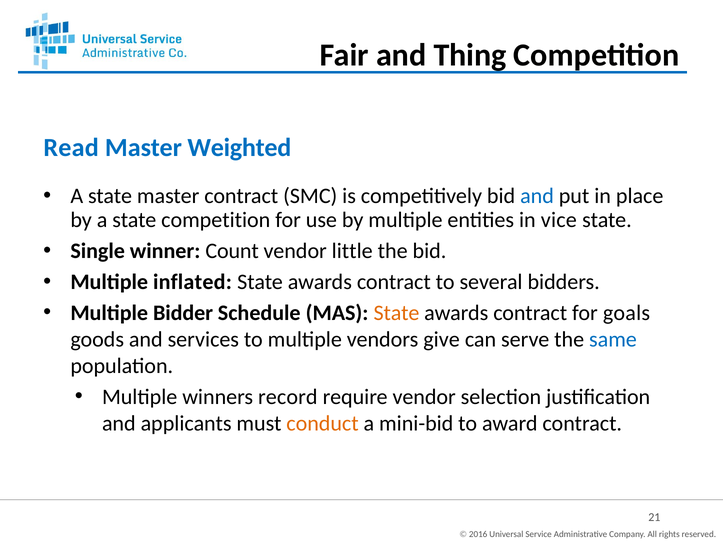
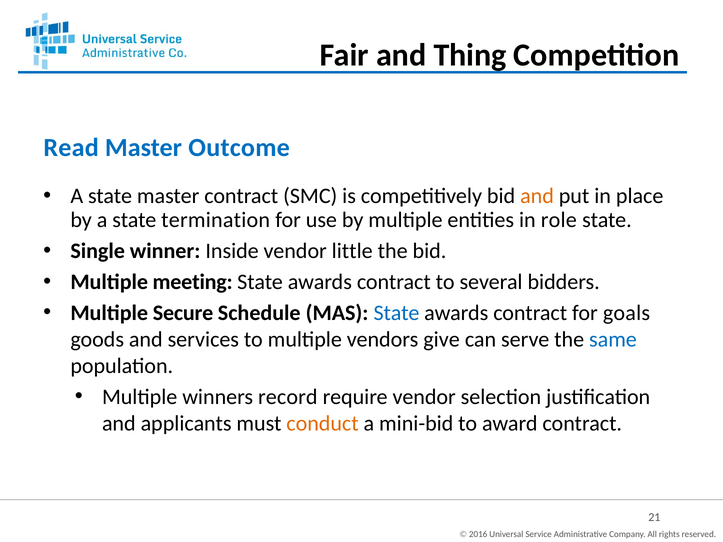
Weighted: Weighted -> Outcome (239, 148)
and colour: blue -> orange (537, 196)
state competition: competition -> termination (216, 220)
vice: vice -> role (559, 220)
Count: Count -> Inside (232, 251)
inflated: inflated -> meeting (193, 282)
Bidder: Bidder -> Secure (183, 313)
State colour: orange -> blue (396, 313)
